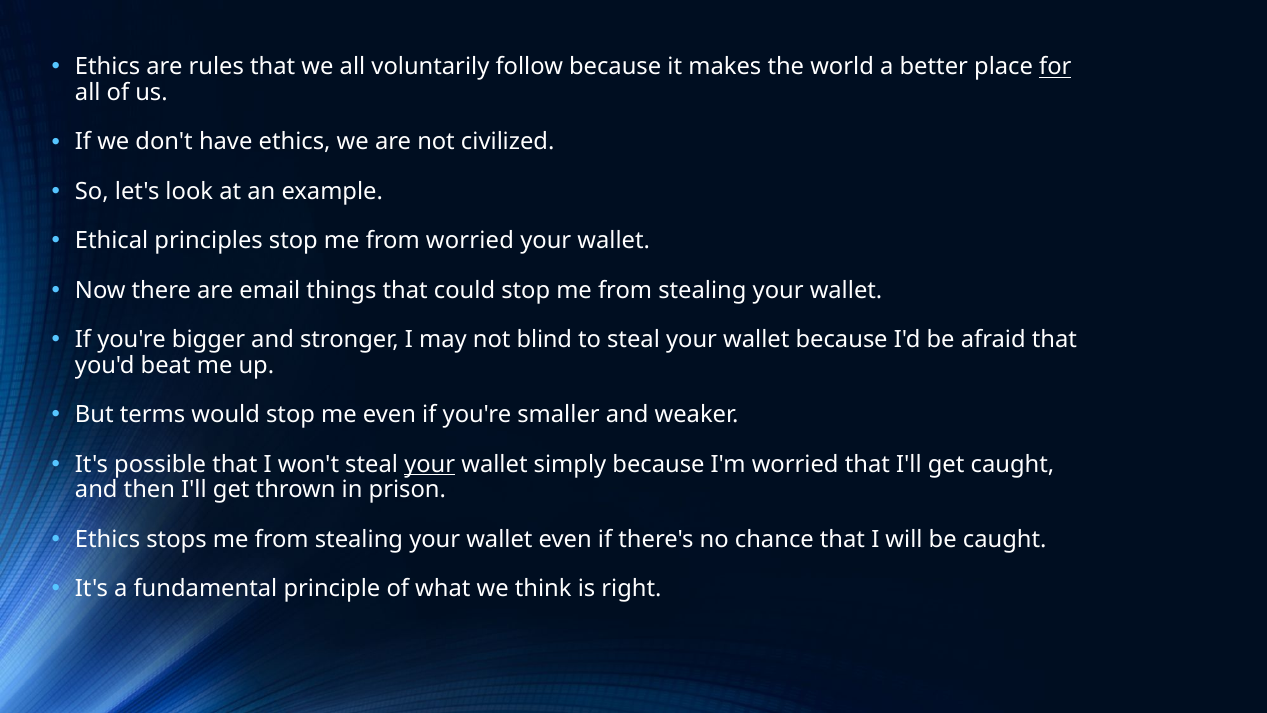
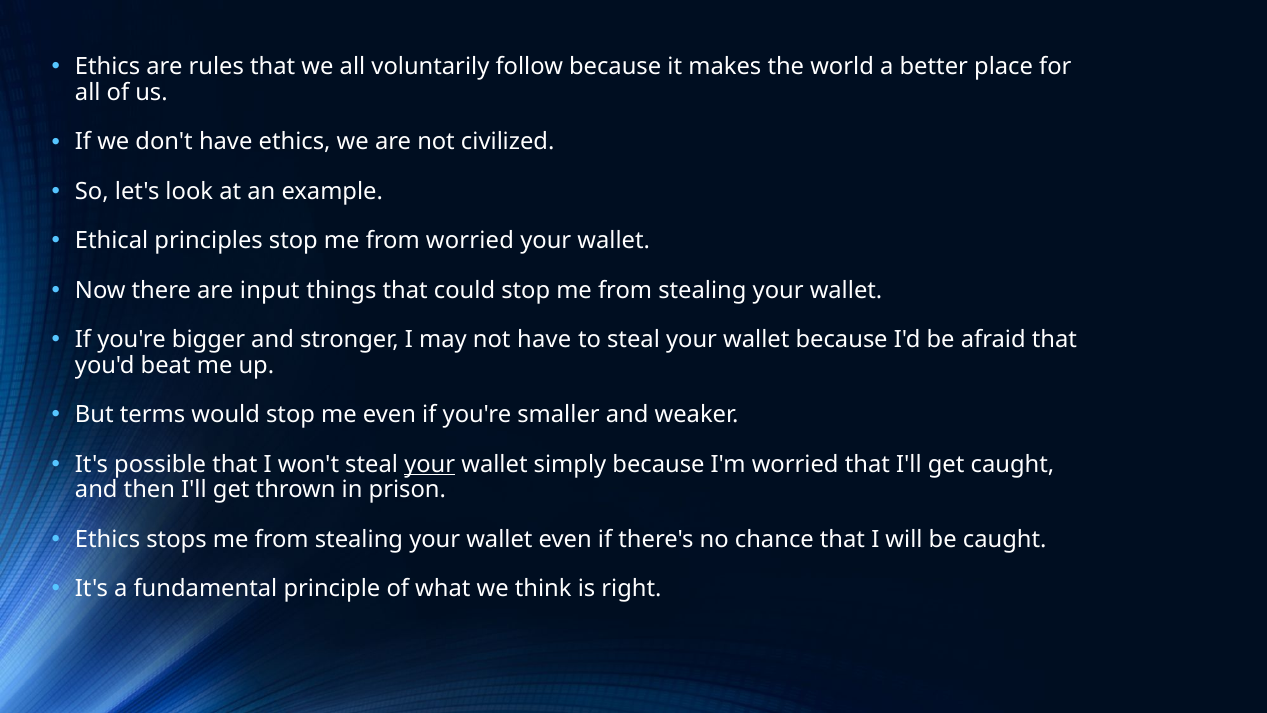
for underline: present -> none (1055, 67)
email: email -> input (270, 290)
not blind: blind -> have (544, 340)
